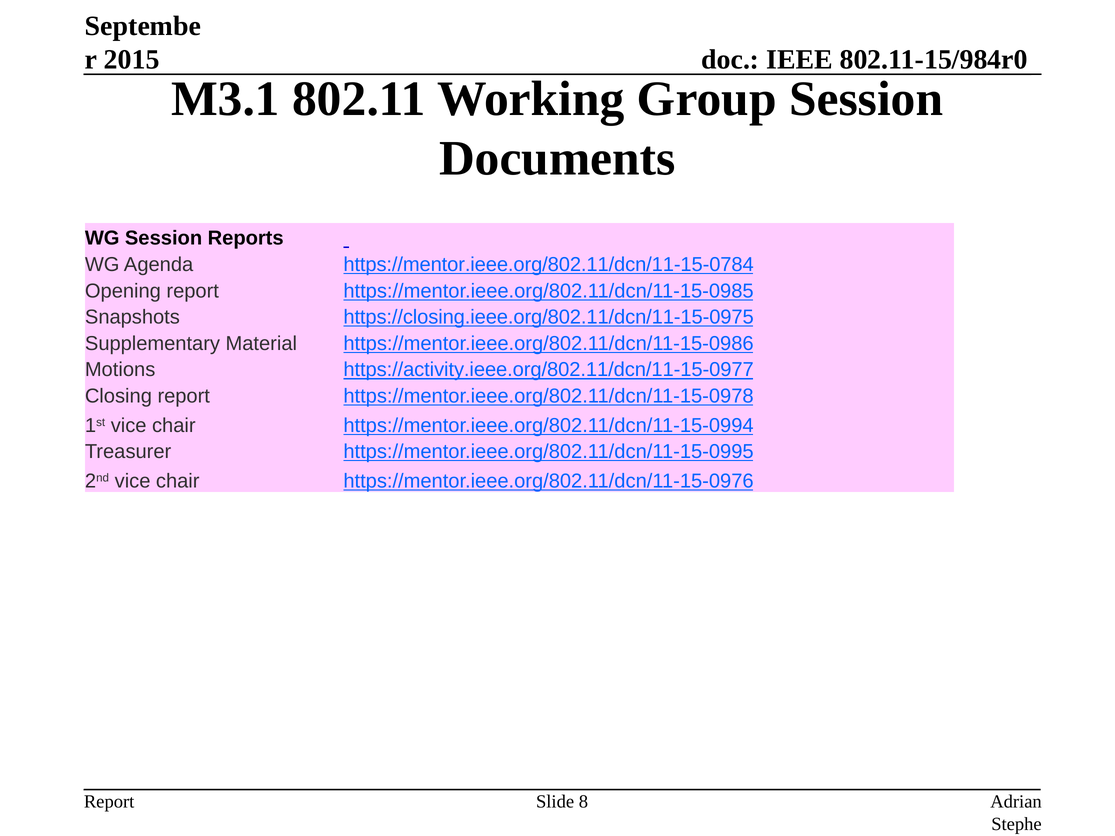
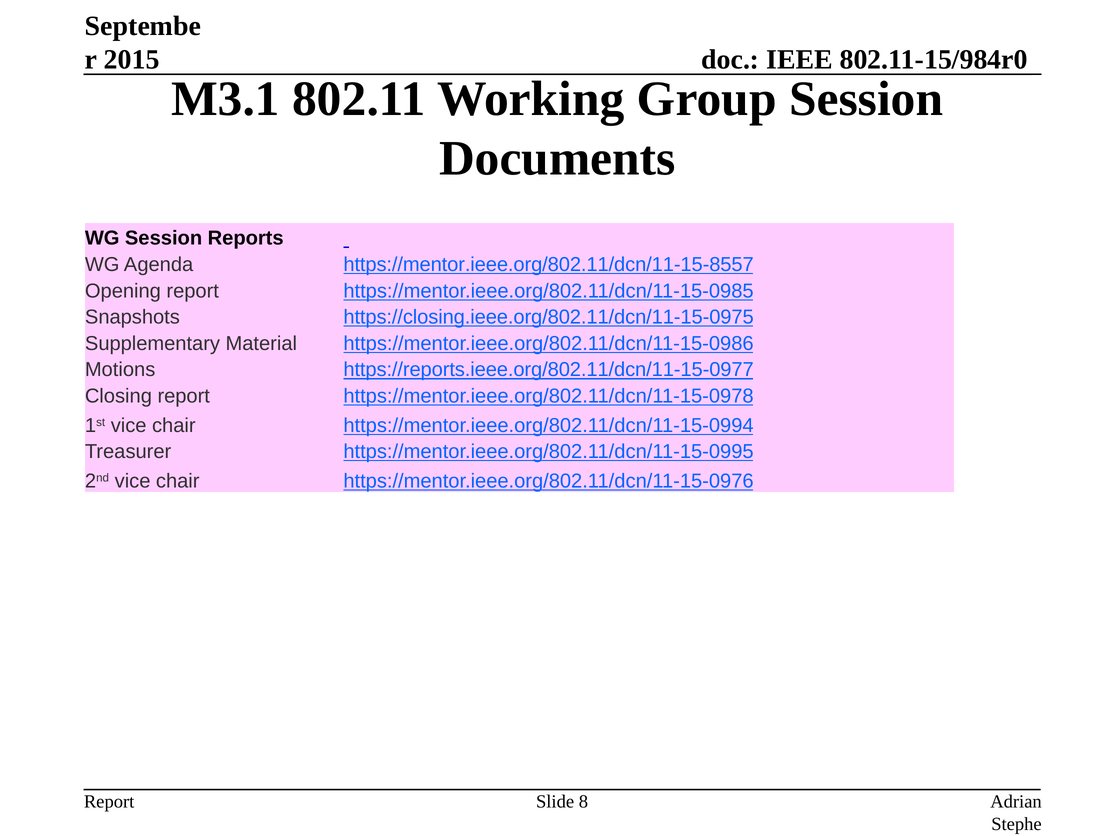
https://mentor.ieee.org/802.11/dcn/11-15-0784: https://mentor.ieee.org/802.11/dcn/11-15-0784 -> https://mentor.ieee.org/802.11/dcn/11-15-8557 (549, 265)
https://activity.ieee.org/802.11/dcn/11-15-0977: https://activity.ieee.org/802.11/dcn/11-15-0977 -> https://reports.ieee.org/802.11/dcn/11-15-0977 (549, 370)
